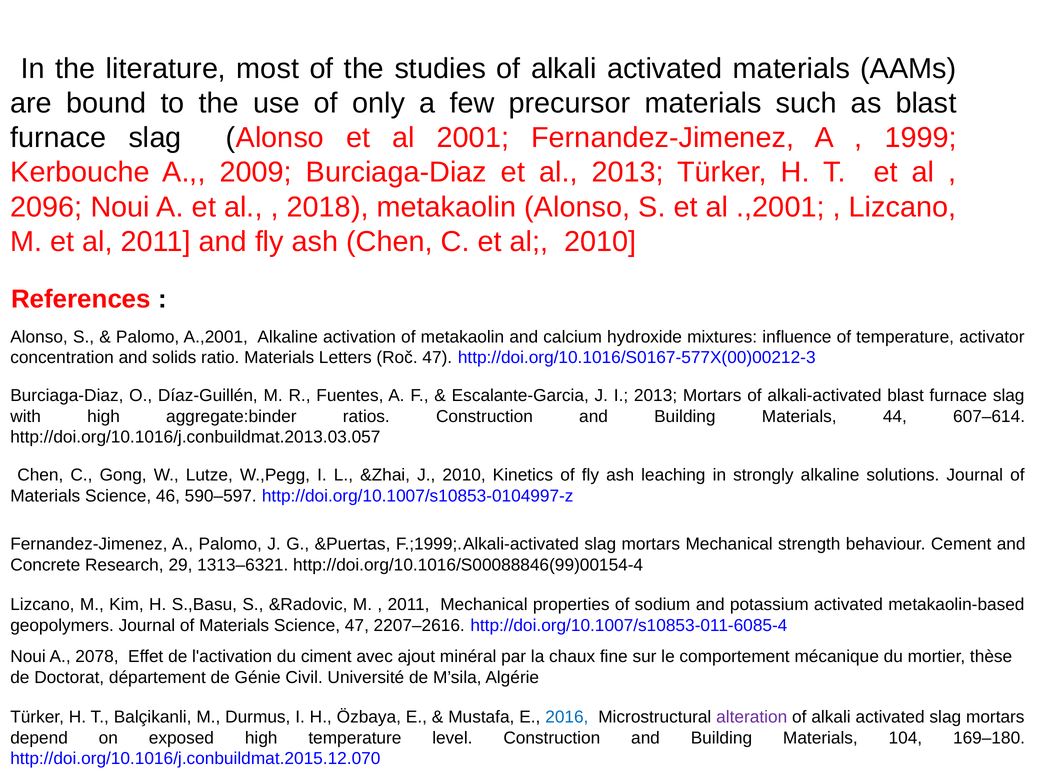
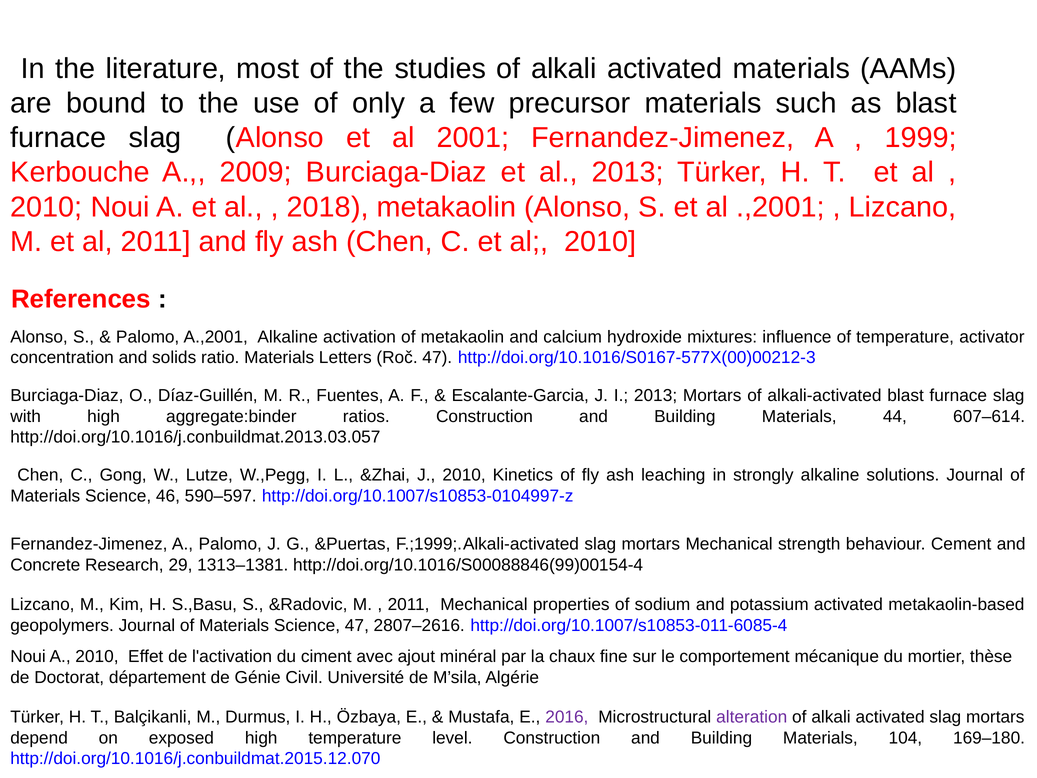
2096: 2096 -> 2010 (46, 207)
1313–6321: 1313–6321 -> 1313–1381 (243, 565)
2207–2616: 2207–2616 -> 2807–2616 (419, 625)
A 2078: 2078 -> 2010 (97, 656)
2016 colour: blue -> purple (567, 717)
